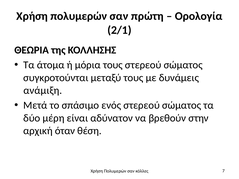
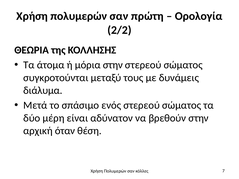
2/1: 2/1 -> 2/2 (119, 30)
μόρια τους: τους -> στην (113, 65)
ανάμιξη: ανάμιξη -> διάλυμα (43, 91)
